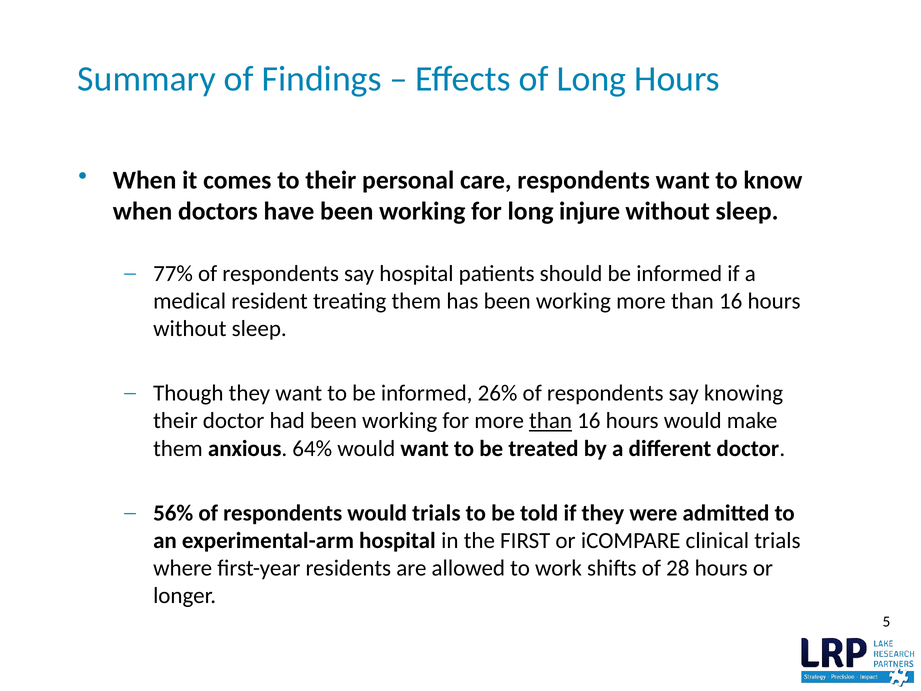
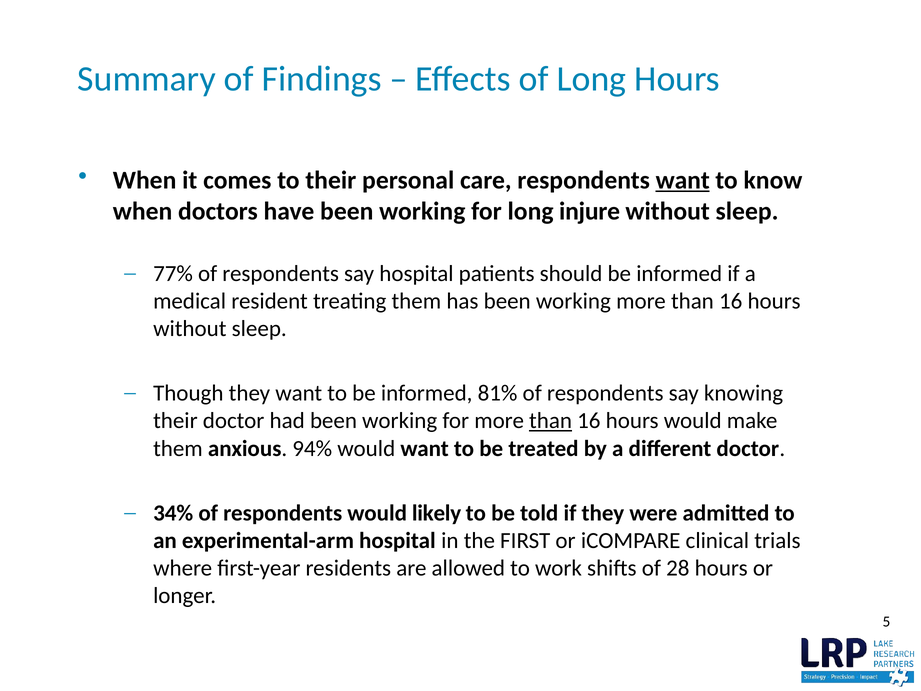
want underline: none -> present (683, 180)
26%: 26% -> 81% (498, 393)
64%: 64% -> 94% (312, 448)
56%: 56% -> 34% (173, 513)
would trials: trials -> likely (437, 513)
